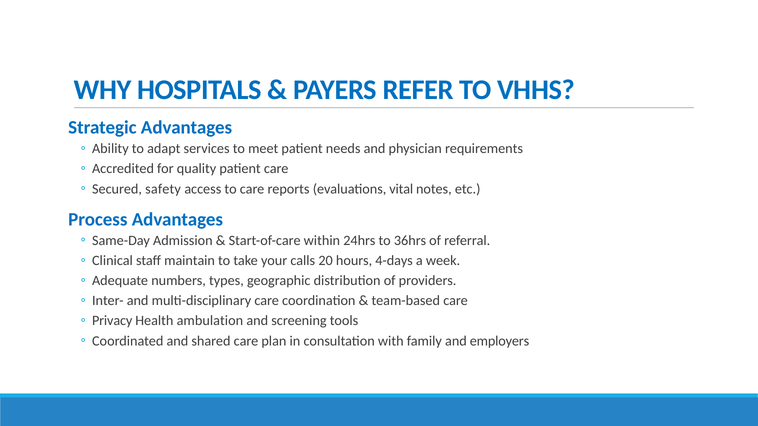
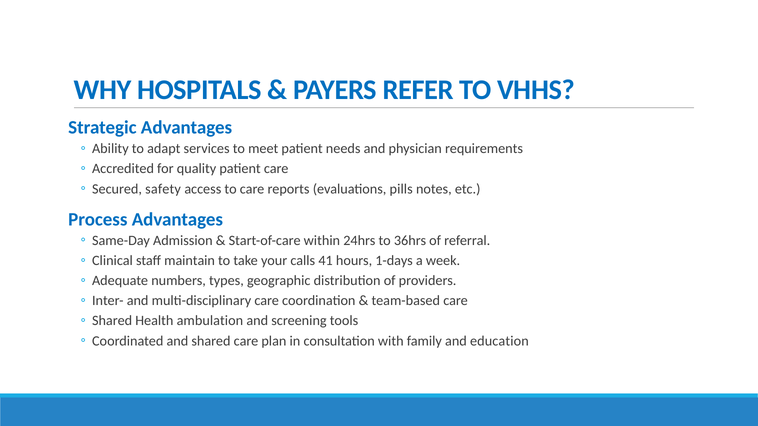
vital: vital -> pills (401, 189)
20: 20 -> 41 (326, 261)
4-days: 4-days -> 1-days (394, 261)
Privacy: Privacy -> Shared (112, 321)
employers: employers -> education (499, 341)
